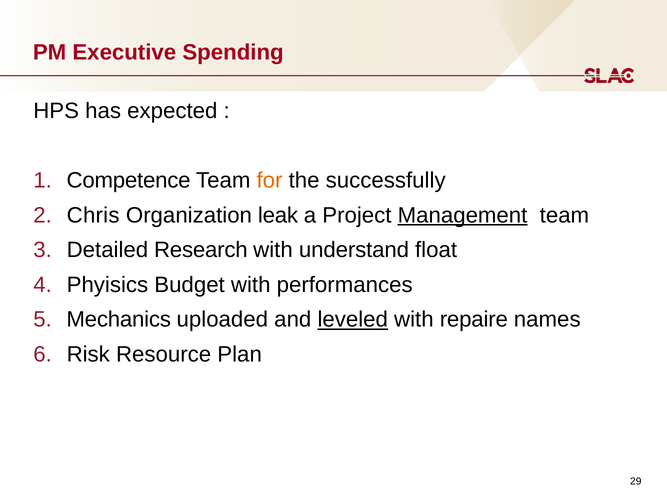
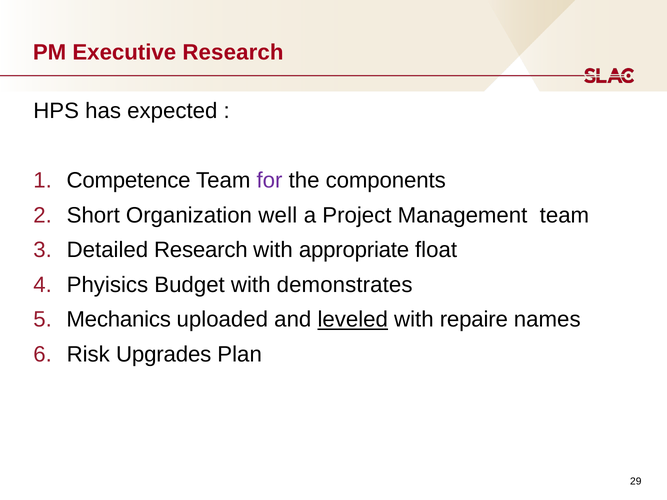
Executive Spending: Spending -> Research (233, 53)
for colour: orange -> purple (270, 181)
successfully: successfully -> components (386, 181)
Chris: Chris -> Short (93, 215)
leak: leak -> well (278, 215)
Management underline: present -> none (463, 215)
understand: understand -> appropriate (354, 250)
performances: performances -> demonstrates (345, 285)
Resource: Resource -> Upgrades (164, 354)
